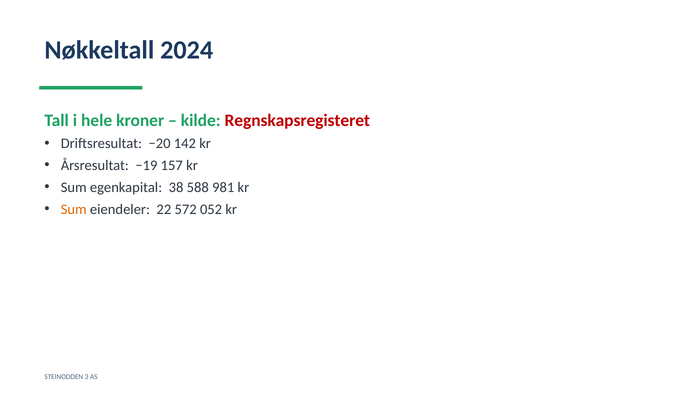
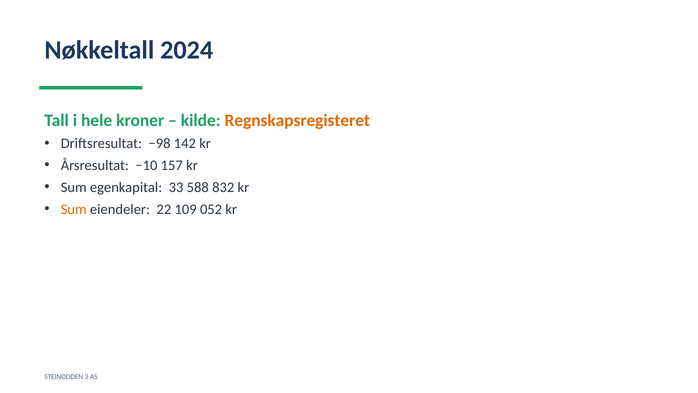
Regnskapsregisteret colour: red -> orange (297, 120)
−20: −20 -> −98 (160, 144)
−19: −19 -> −10 (146, 165)
38: 38 -> 33 (176, 187)
981: 981 -> 832 (223, 187)
572: 572 -> 109 (186, 209)
